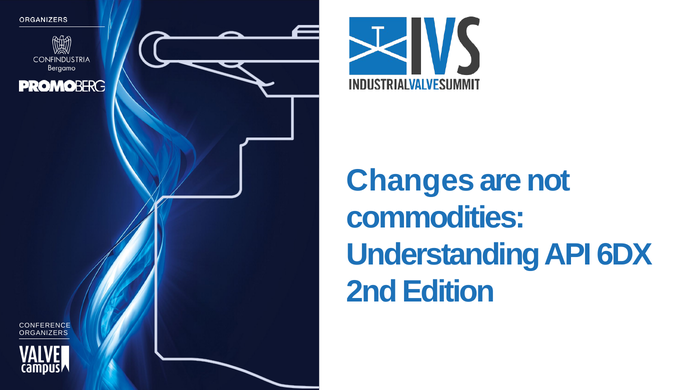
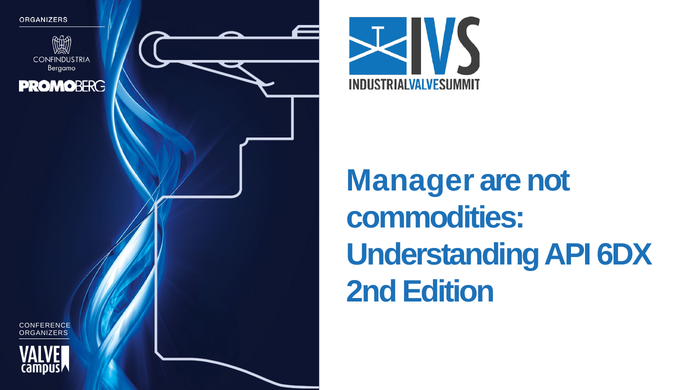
Changes: Changes -> Manager (411, 181)
